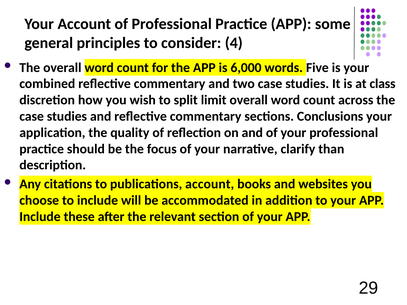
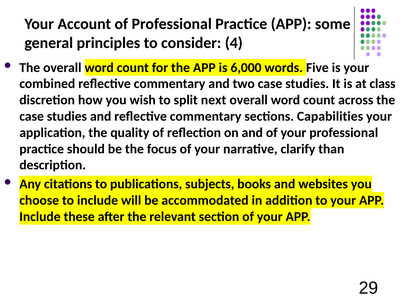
limit: limit -> next (214, 100)
Conclusions: Conclusions -> Capabilities (330, 116)
publications account: account -> subjects (210, 184)
